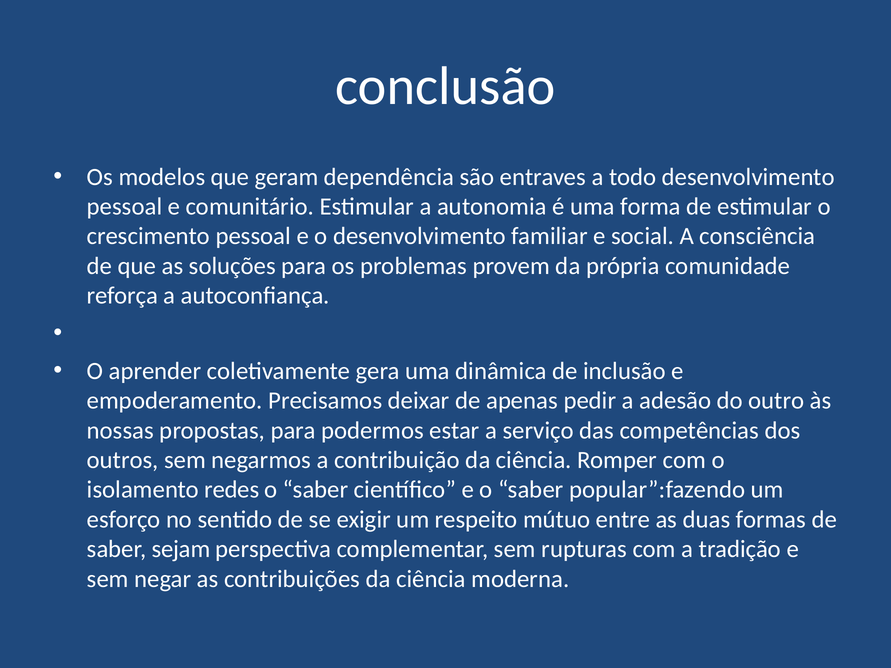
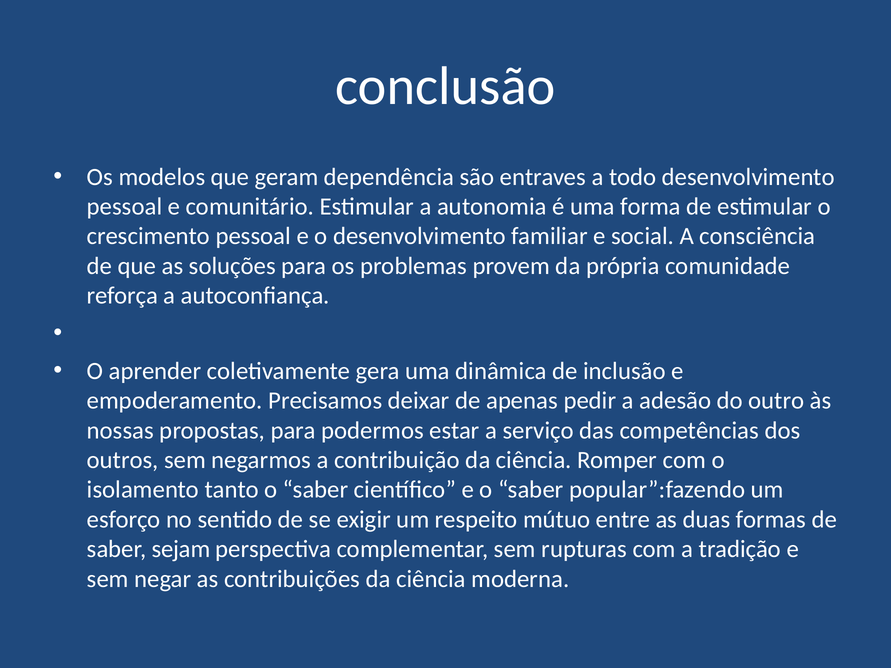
redes: redes -> tanto (232, 490)
